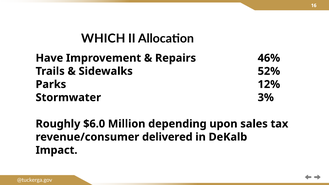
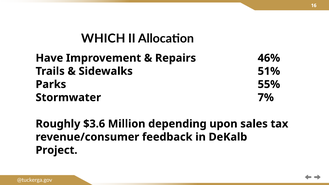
52%: 52% -> 51% (269, 71)
12%: 12% -> 55% (269, 84)
3%: 3% -> 7% (266, 98)
$6.0: $6.0 -> $3.6 (94, 124)
delivered: delivered -> feedback (167, 137)
Impact: Impact -> Project (57, 150)
